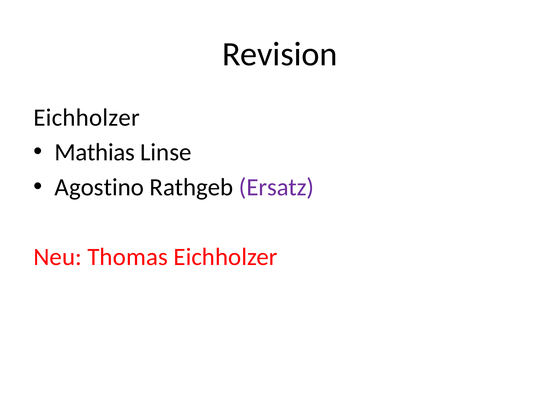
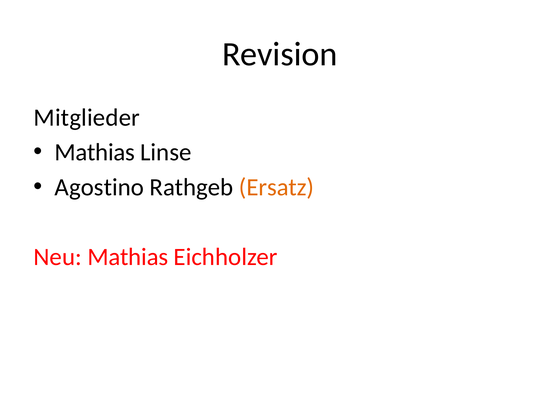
Eichholzer: Eichholzer -> Mitglieder (87, 117)
Ersatz colour: purple -> orange (276, 187)
Neu Thomas: Thomas -> Mathias (128, 257)
